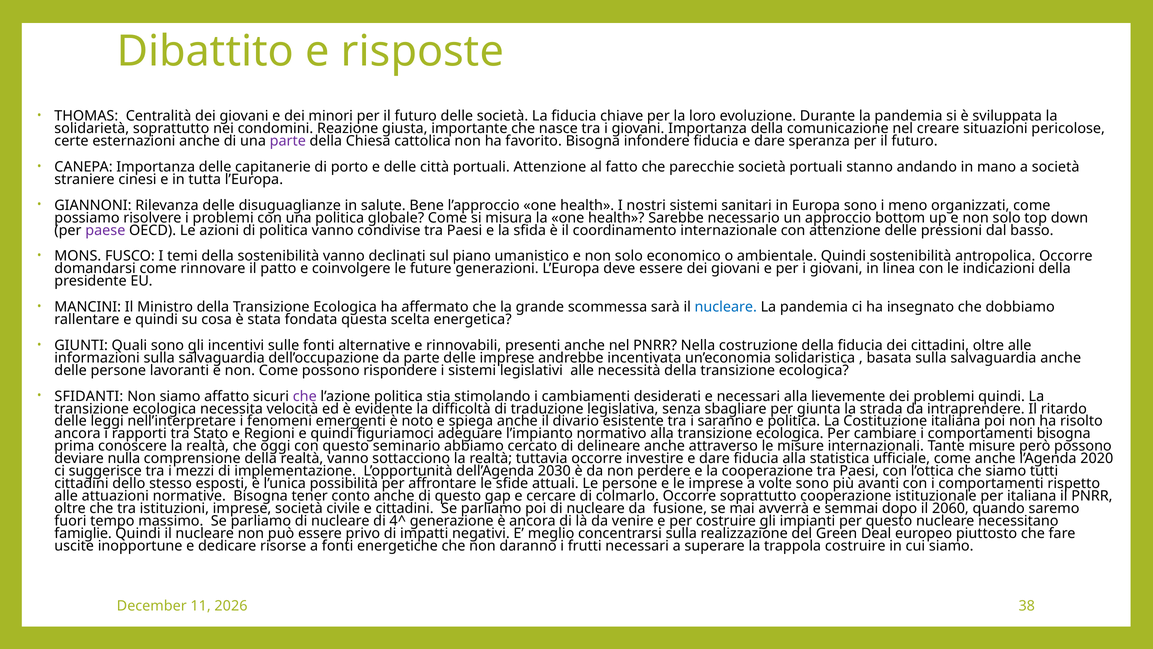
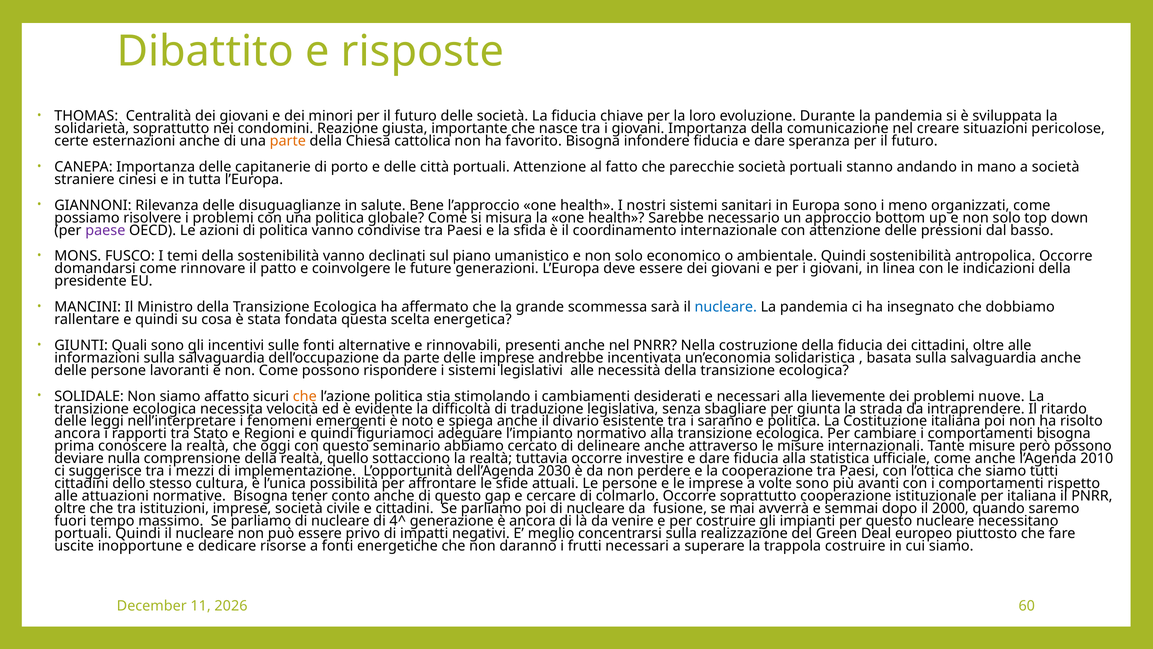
parte colour: purple -> orange (288, 141)
SFIDANTI: SFIDANTI -> SOLIDALE (89, 396)
che colour: purple -> orange (305, 396)
problemi quindi: quindi -> nuove (1001, 396)
realtà vanno: vanno -> quello (348, 458)
2020: 2020 -> 2010 (1097, 458)
esposti: esposti -> cultura (222, 483)
2060: 2060 -> 2000 (950, 508)
famiglie: famiglie -> portuali (83, 533)
38: 38 -> 60 (1027, 606)
